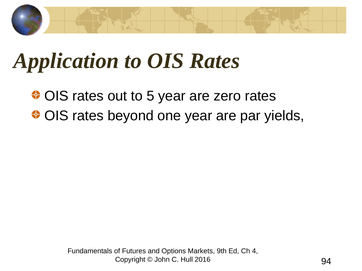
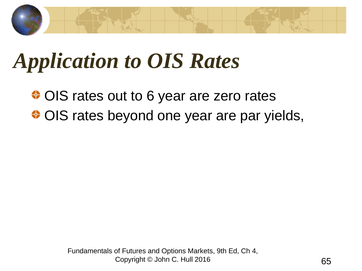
5: 5 -> 6 (150, 96)
94: 94 -> 65 (326, 262)
